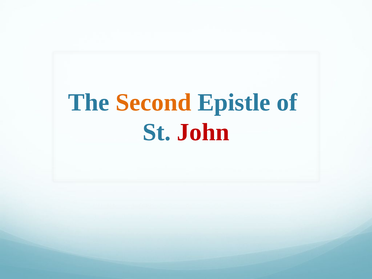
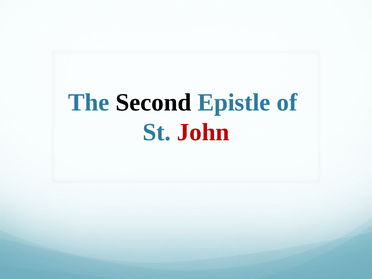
Second colour: orange -> black (153, 103)
